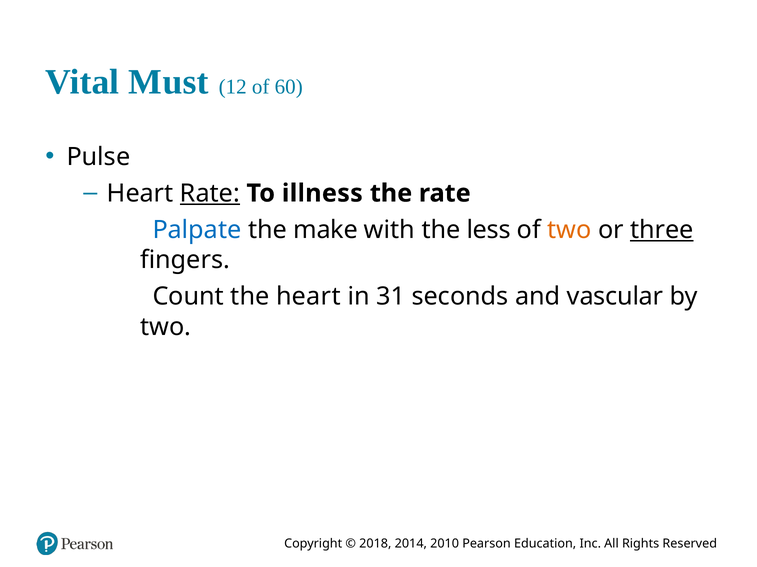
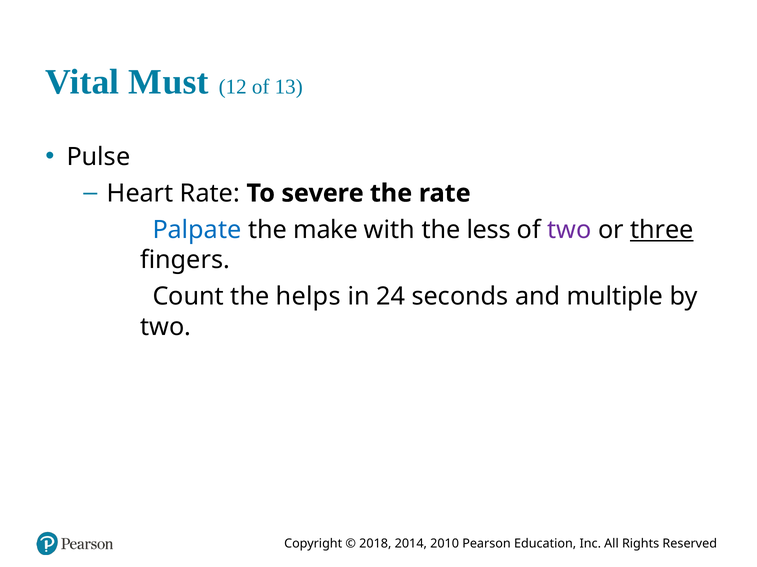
60: 60 -> 13 (289, 87)
Rate underline: present -> none (210, 194)
illness: illness -> severe (323, 194)
two colour: orange -> purple (569, 230)
the heart: heart -> helps (308, 297)
31: 31 -> 24 (391, 297)
vascular: vascular -> multiple (615, 297)
